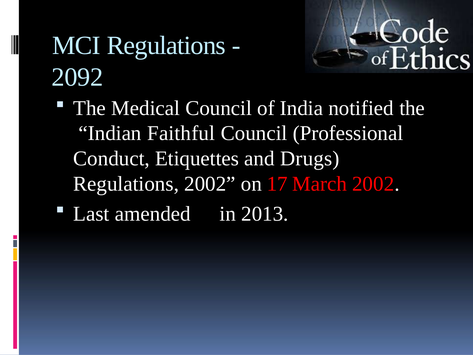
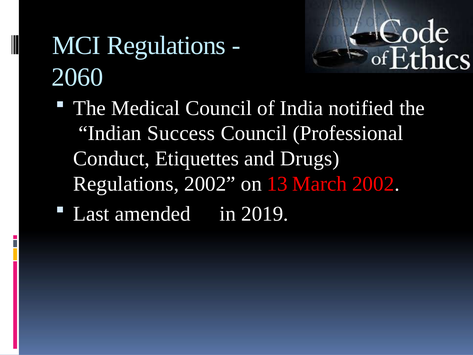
2092: 2092 -> 2060 (77, 77)
Faithful: Faithful -> Success (181, 133)
17: 17 -> 13 (277, 184)
2013: 2013 -> 2019 (265, 214)
